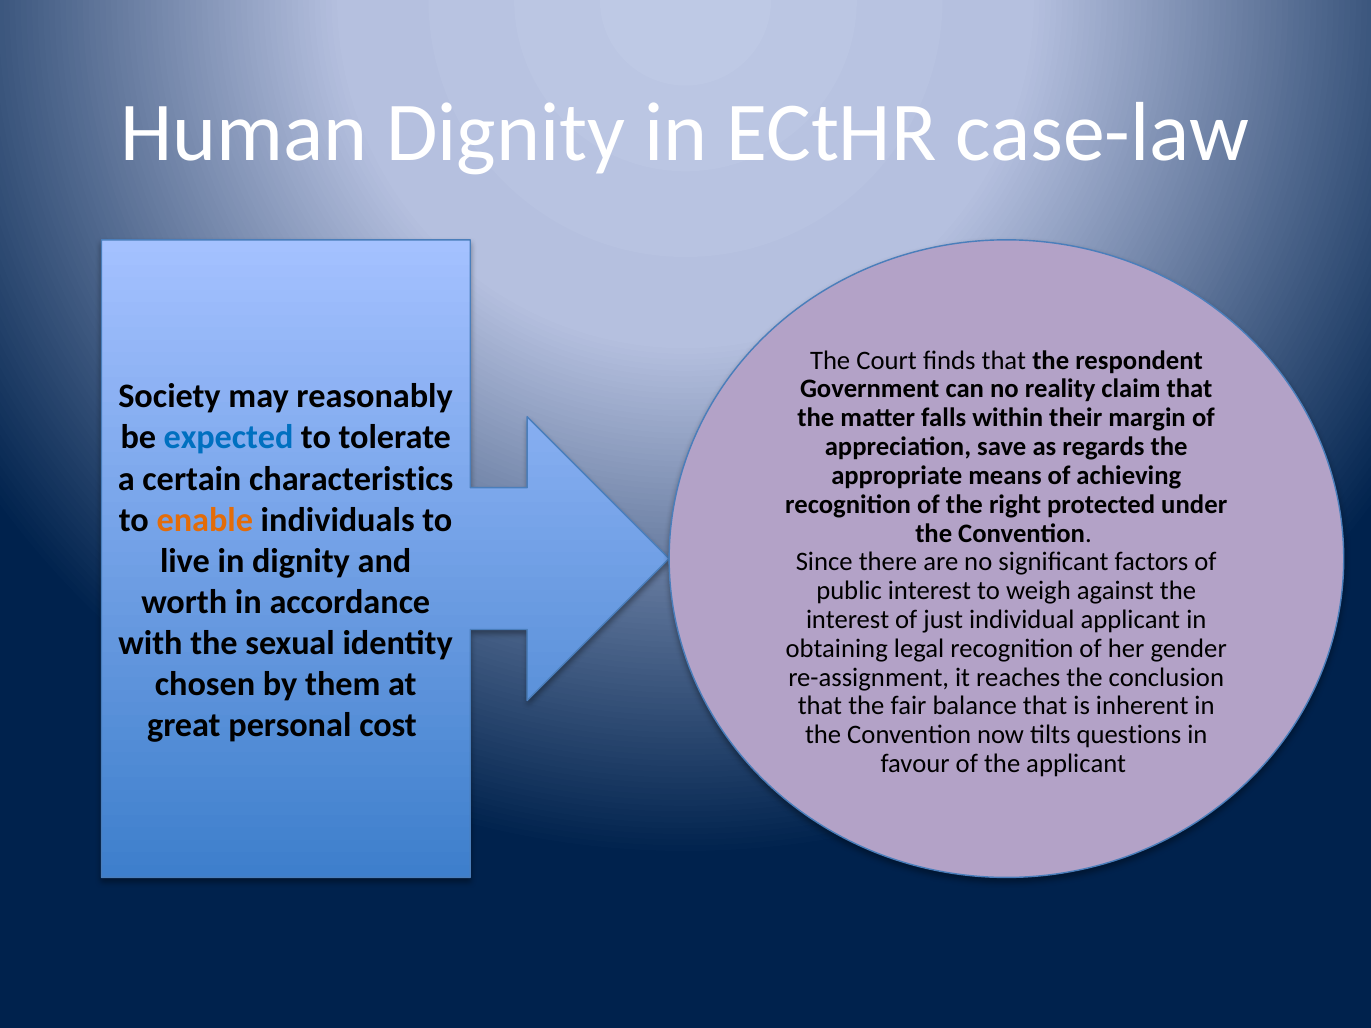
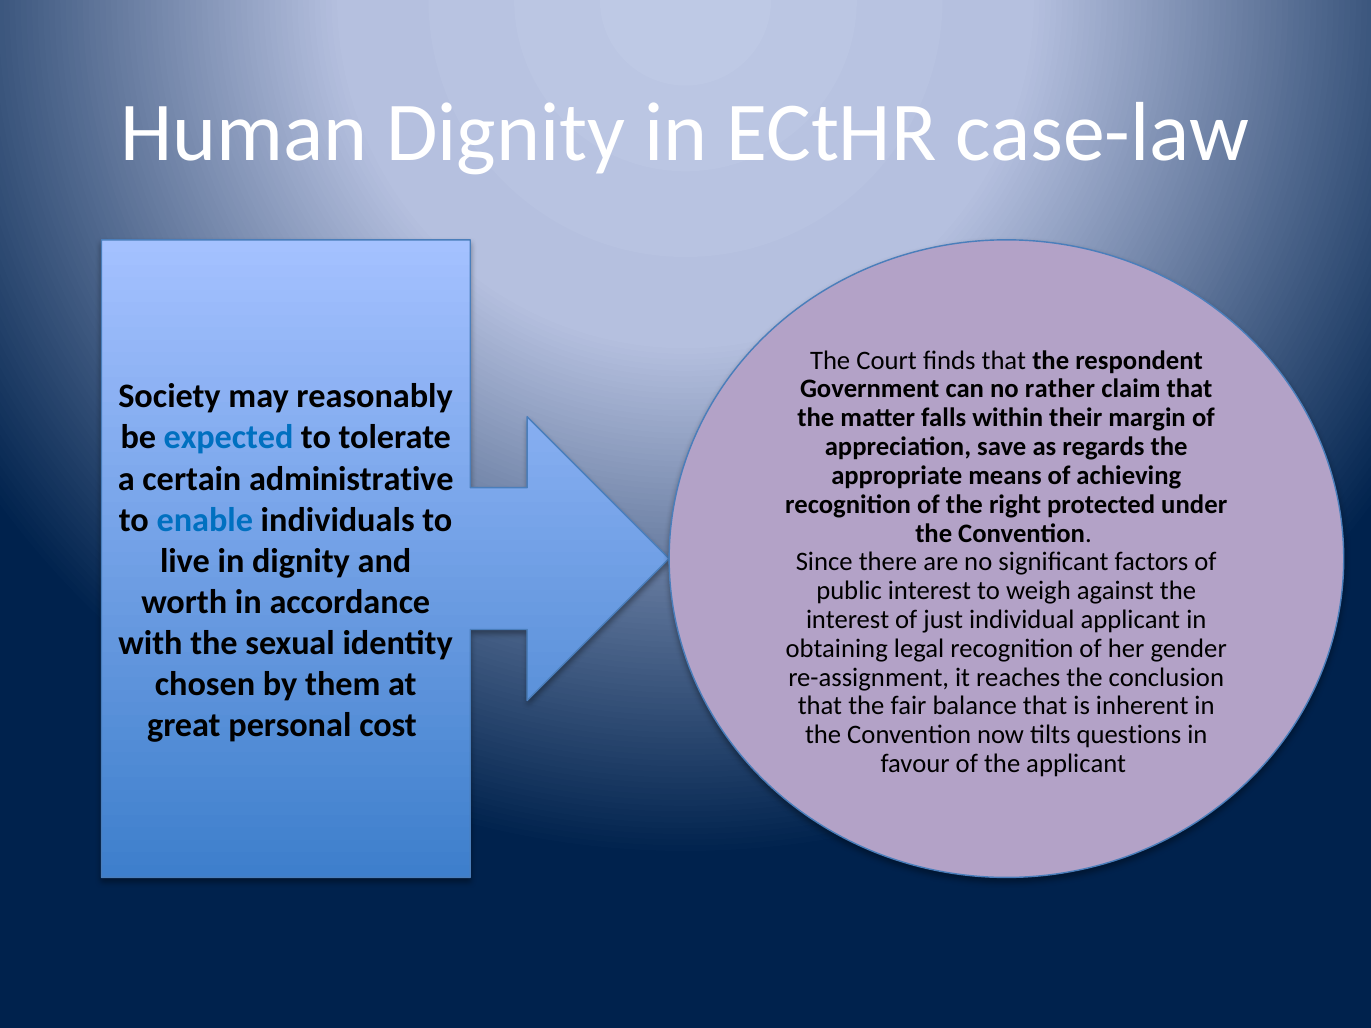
reality: reality -> rather (1060, 389)
characteristics: characteristics -> administrative (351, 479)
enable colour: orange -> blue (205, 520)
